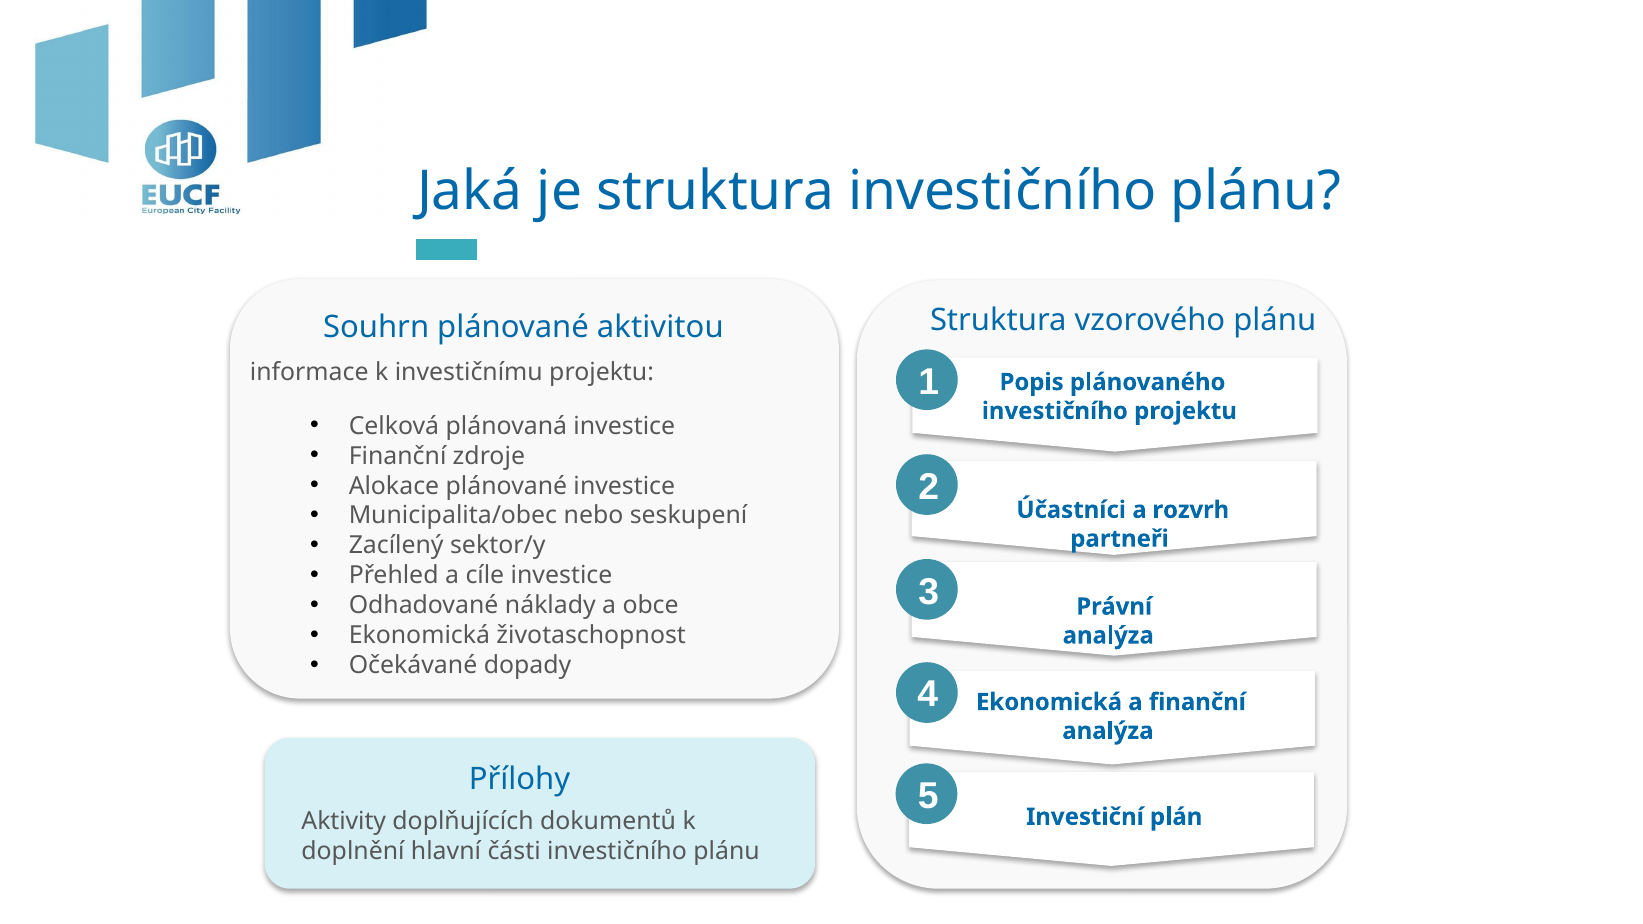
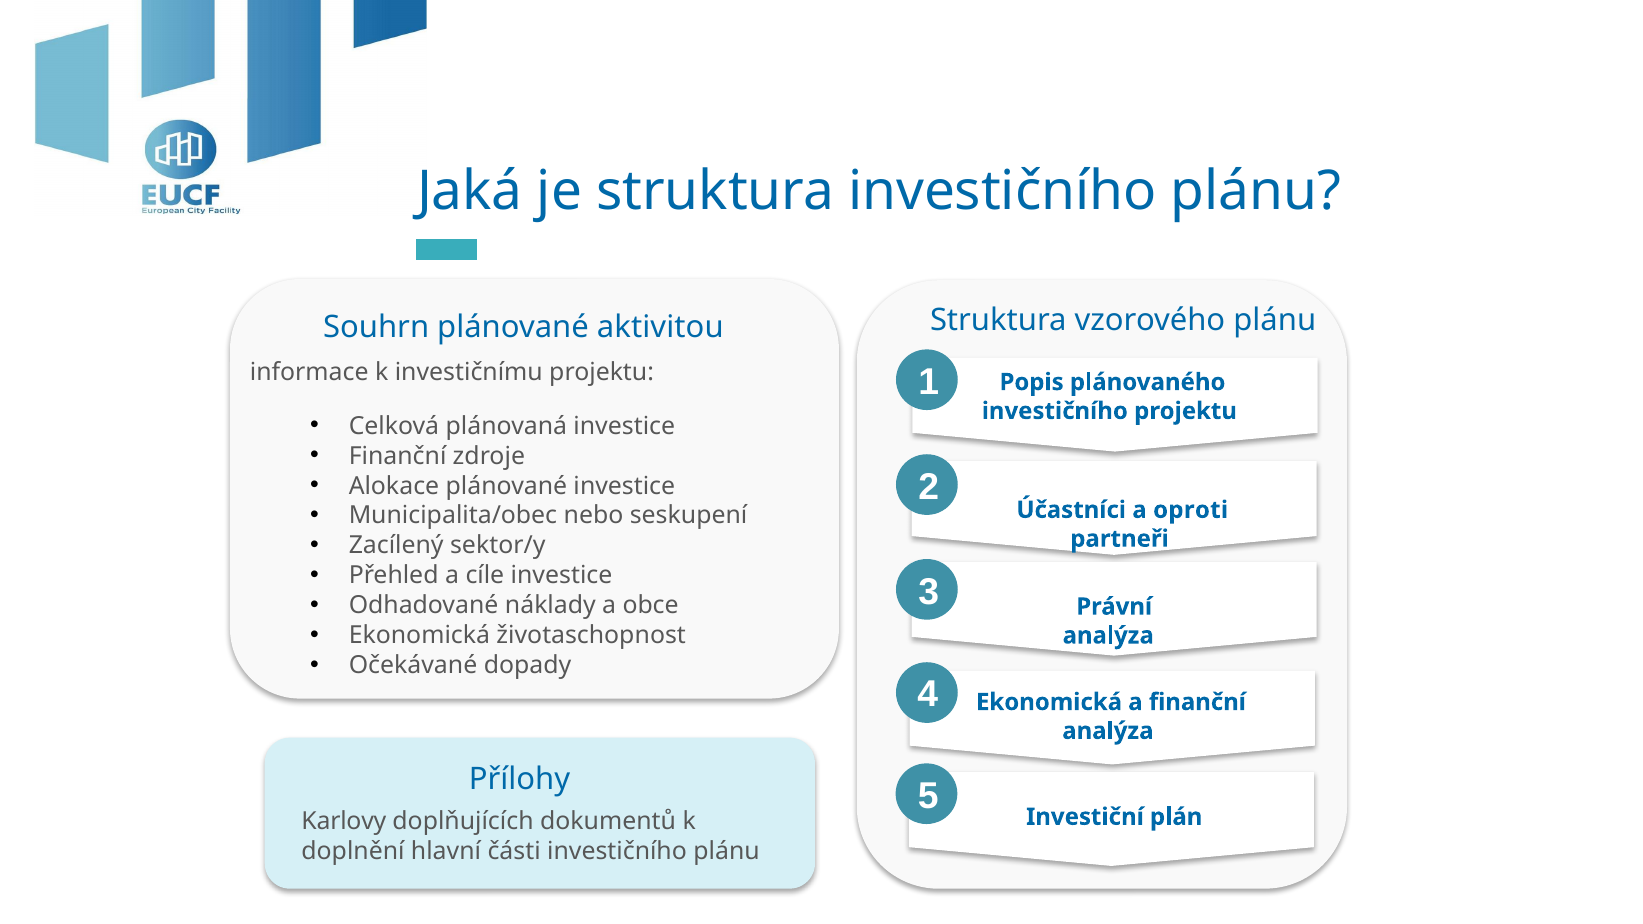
rozvrh: rozvrh -> oproti (1191, 510)
Aktivity: Aktivity -> Karlovy (344, 822)
